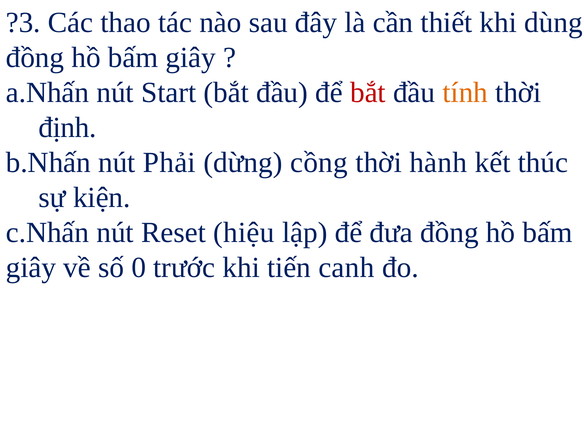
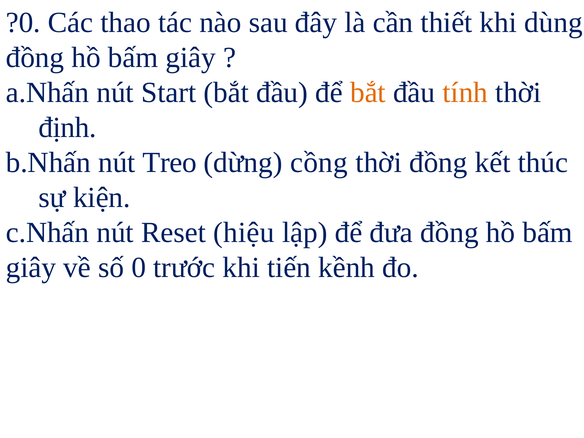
?3: ?3 -> ?0 (23, 22)
bắt colour: red -> orange (368, 92)
Phải: Phải -> Treo (170, 163)
thời hành: hành -> đồng (438, 163)
canh: canh -> kềnh (347, 268)
